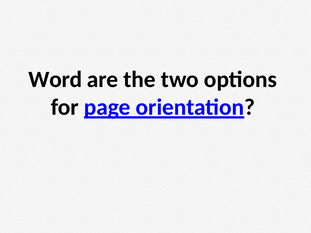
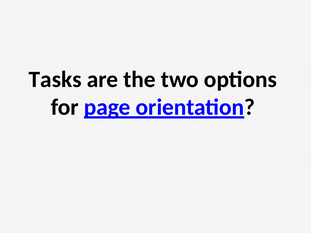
Word: Word -> Tasks (55, 79)
